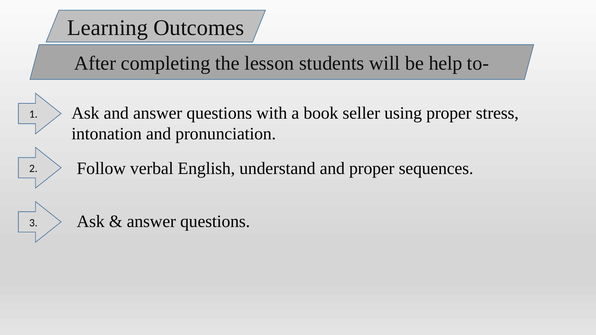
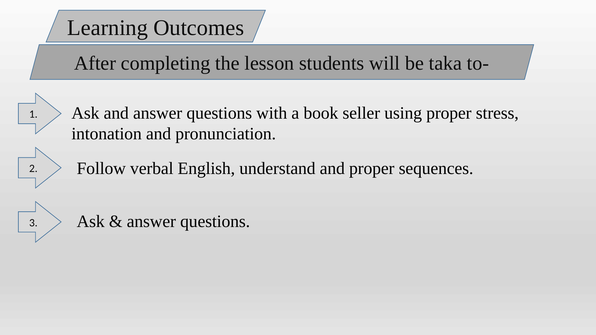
help: help -> taka (445, 63)
